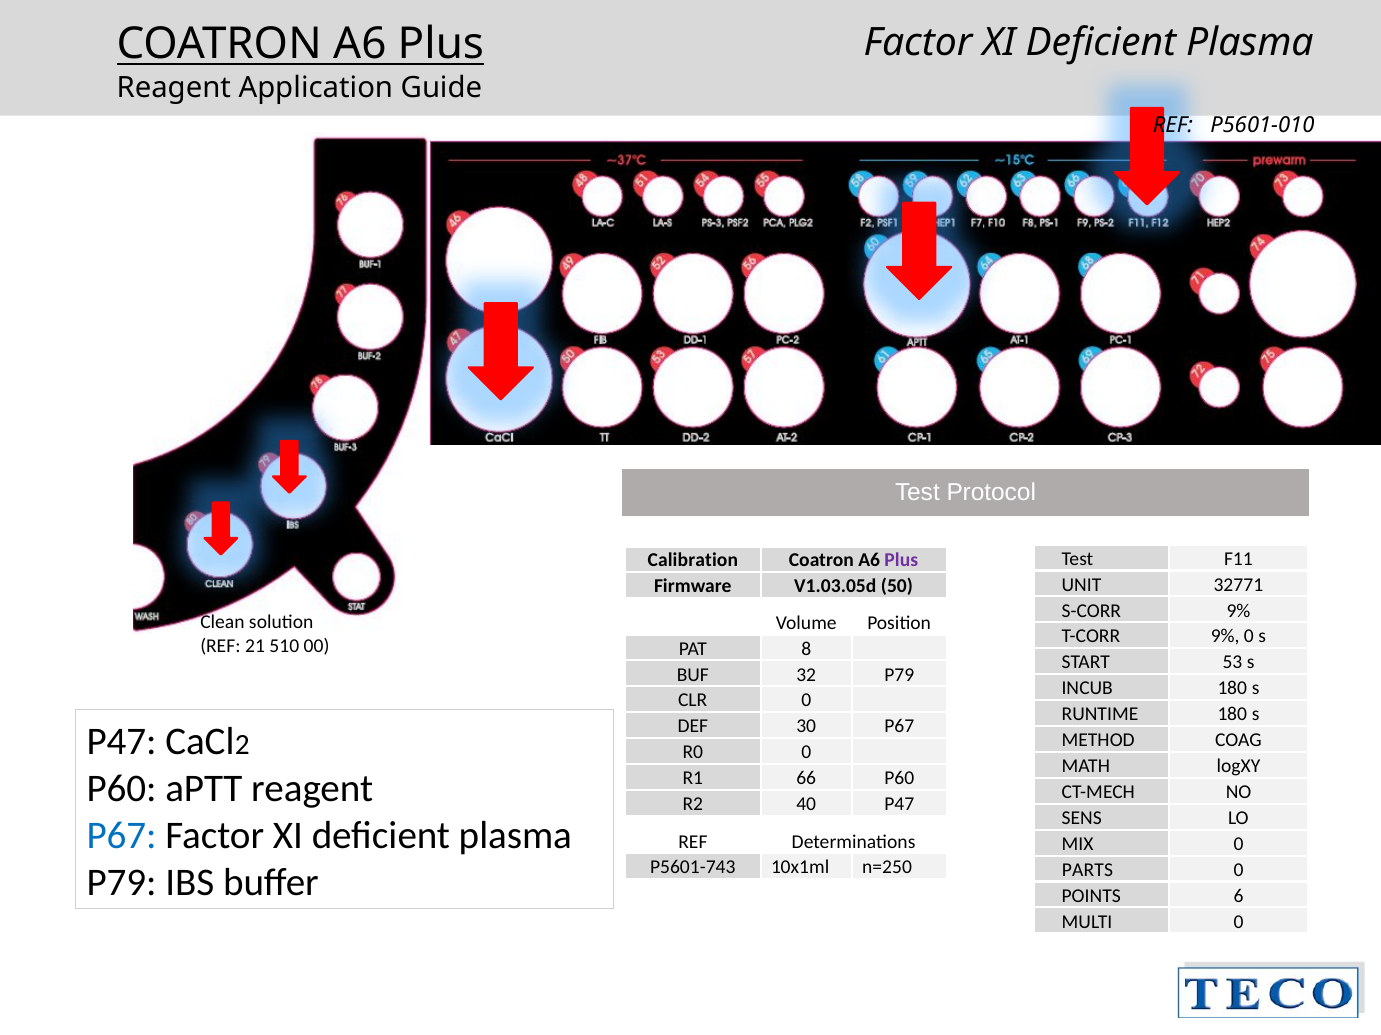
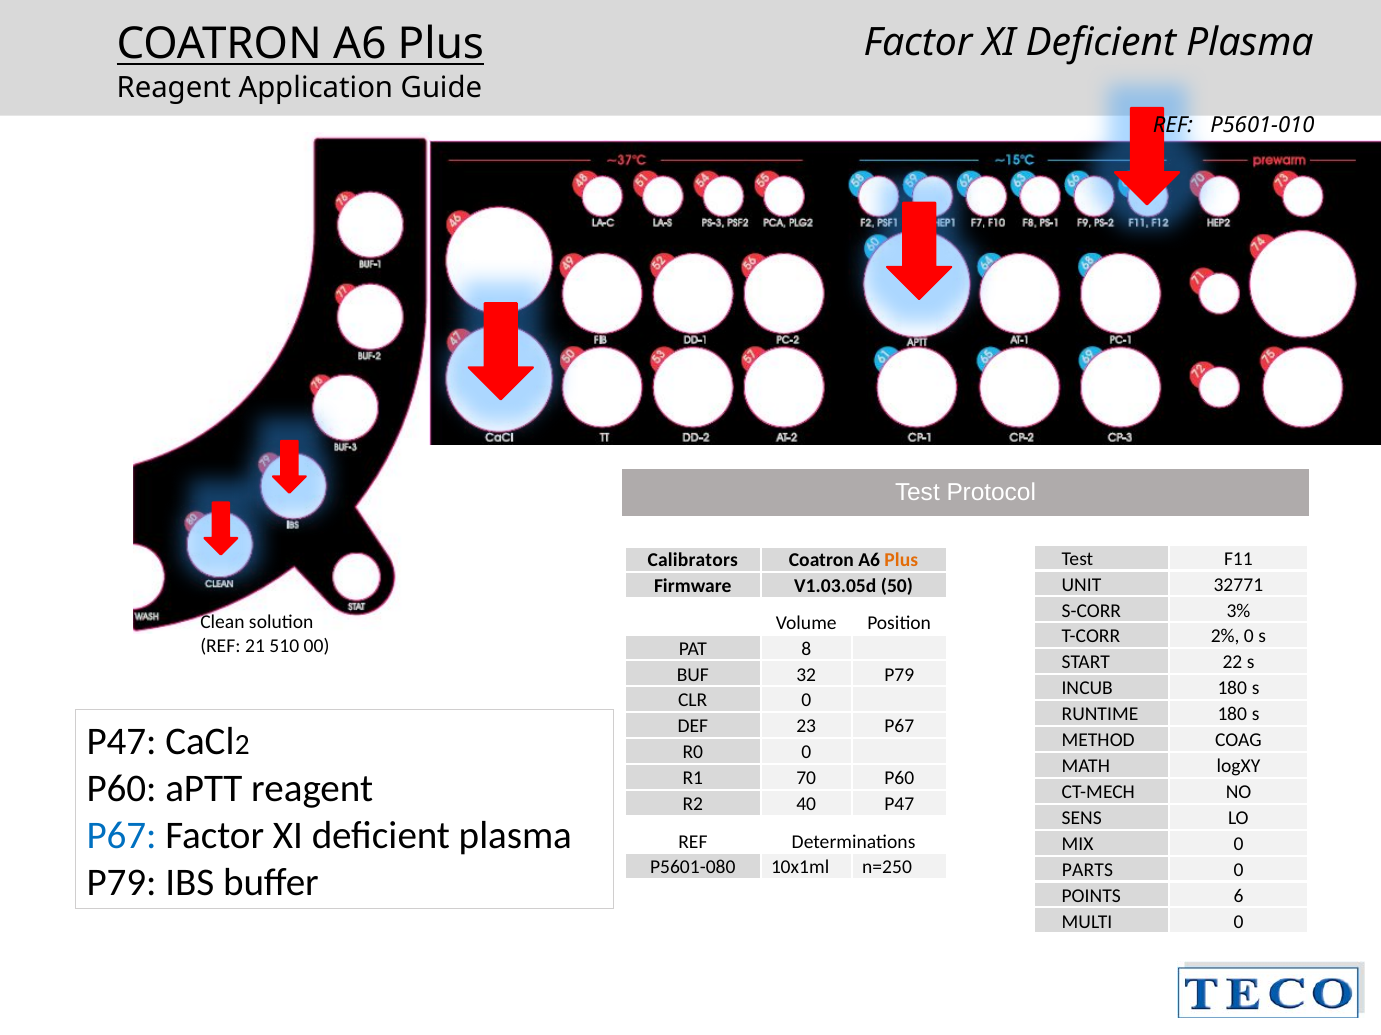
Calibration: Calibration -> Calibrators (693, 561)
Plus colour: purple -> orange (901, 561)
S-CORR 9%: 9% -> 3% (1239, 611)
T-CORR 9%: 9% -> 2% (1225, 637)
53: 53 -> 22 (1232, 663)
30: 30 -> 23 (806, 727)
66: 66 -> 70 (806, 779)
P5601-743: P5601-743 -> P5601-080 (693, 868)
